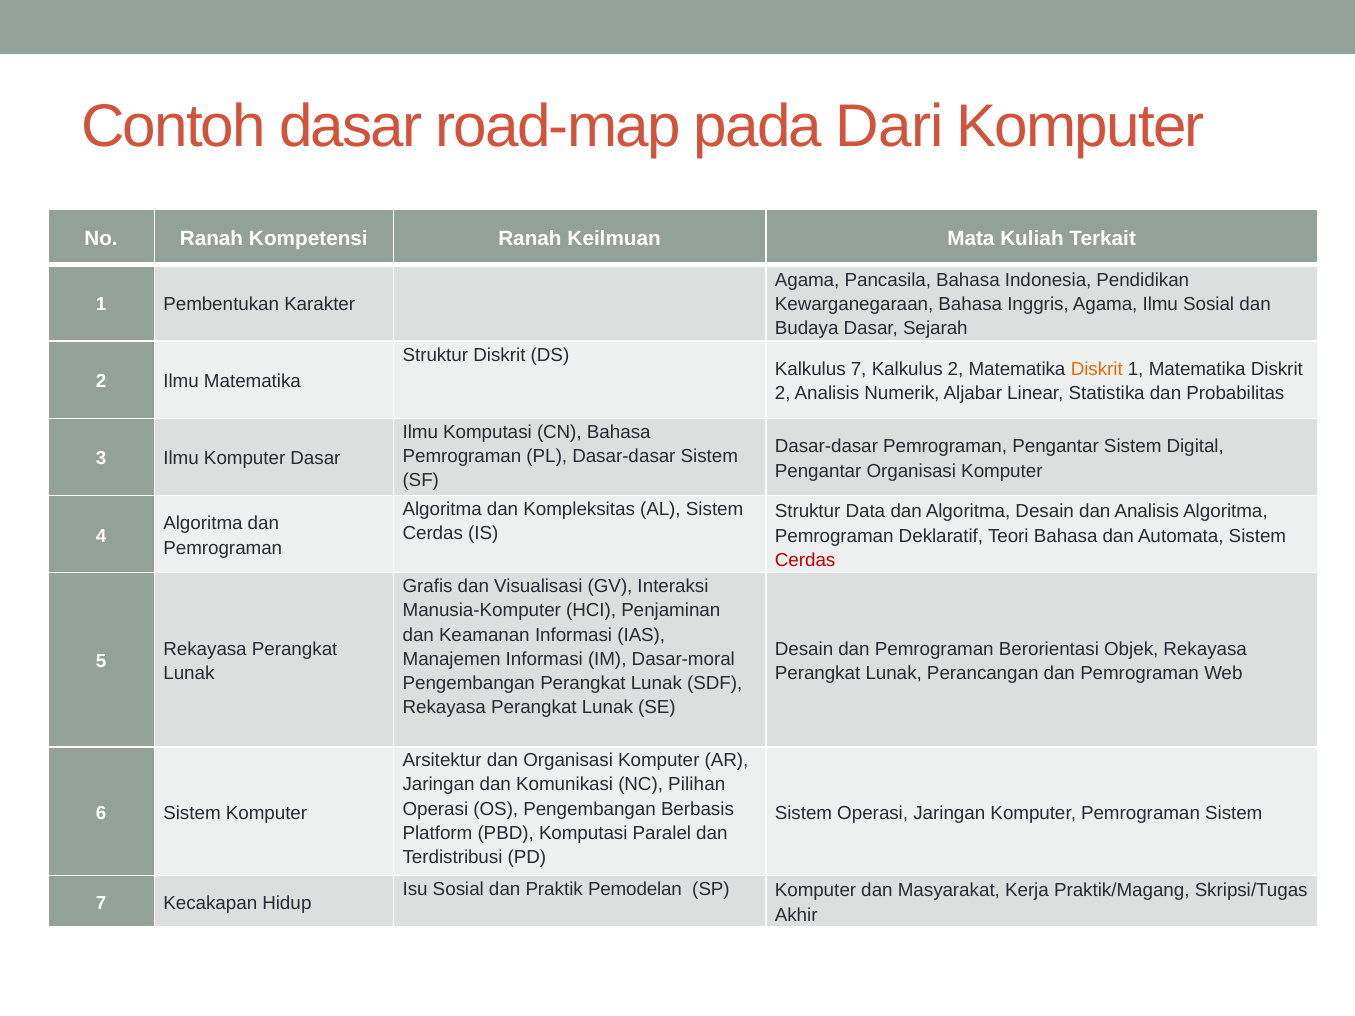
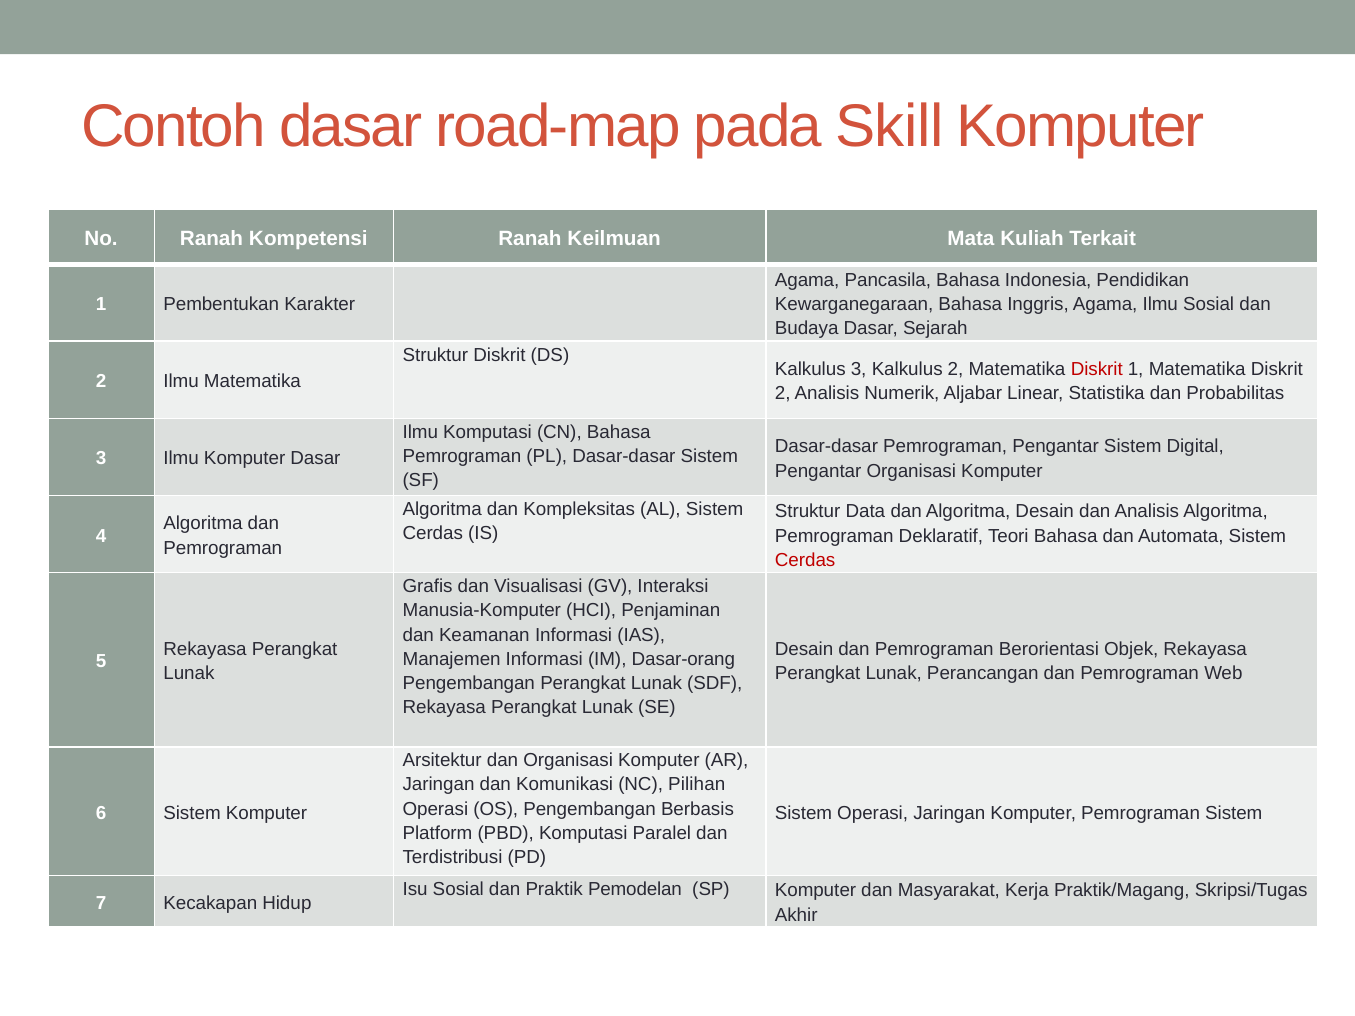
Dari: Dari -> Skill (890, 127)
Kalkulus 7: 7 -> 3 (859, 370)
Diskrit colour: orange -> red (1097, 370)
Dasar-moral: Dasar-moral -> Dasar-orang (683, 659)
